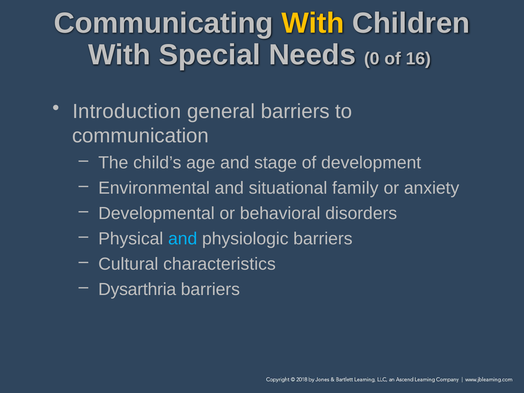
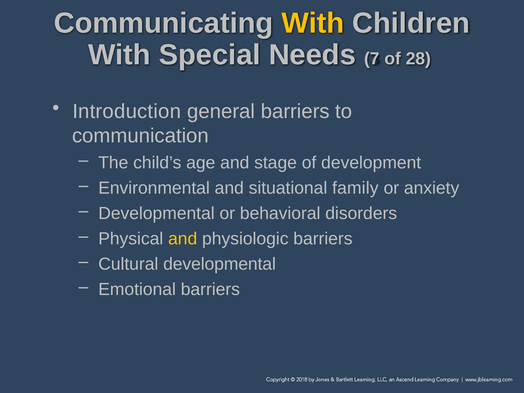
0: 0 -> 7 (372, 59)
16: 16 -> 28 (418, 59)
and colour: light blue -> yellow (183, 239)
Cultural characteristics: characteristics -> developmental (220, 264)
Dysarthria: Dysarthria -> Emotional (137, 289)
